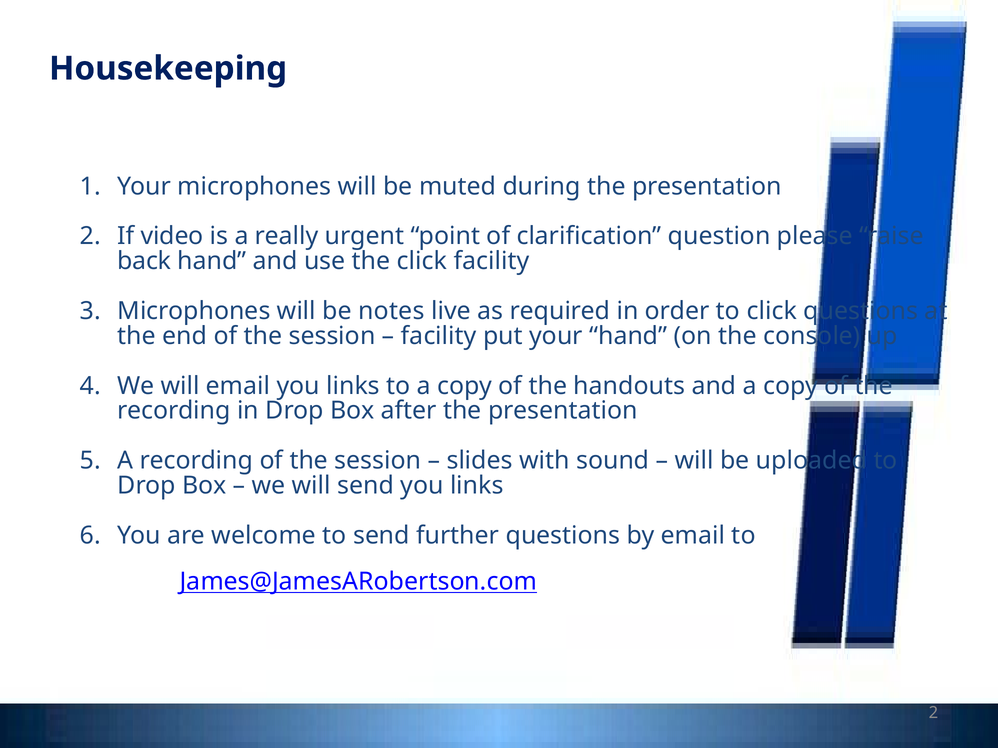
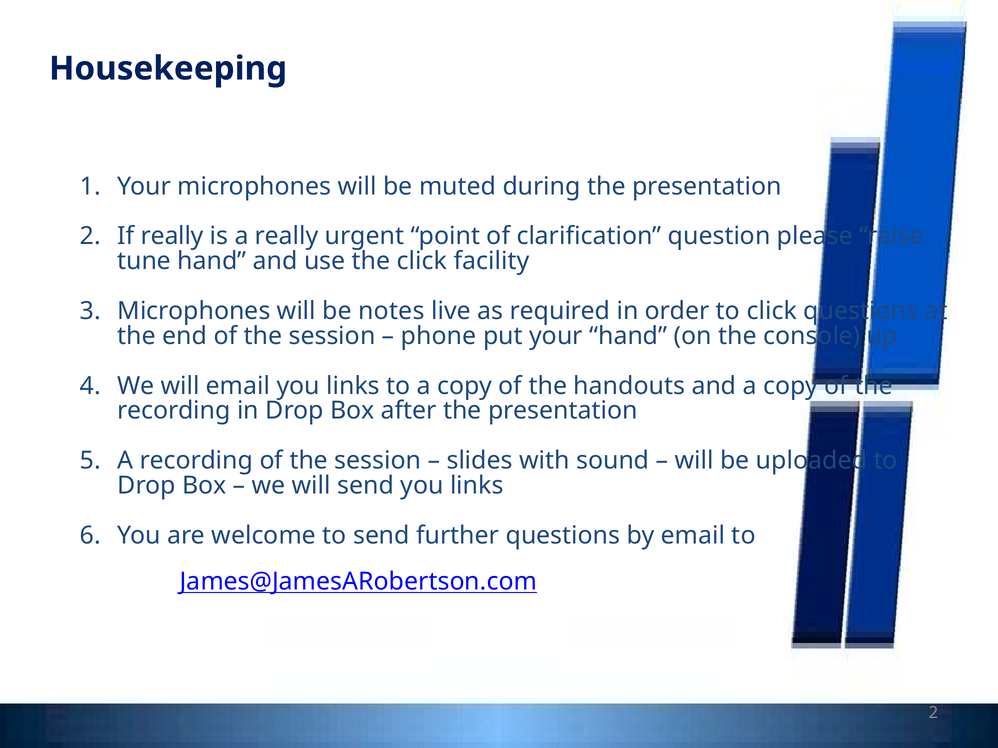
If video: video -> really (172, 236)
back: back -> tune (144, 261)
facility: facility -> phone (439, 336)
